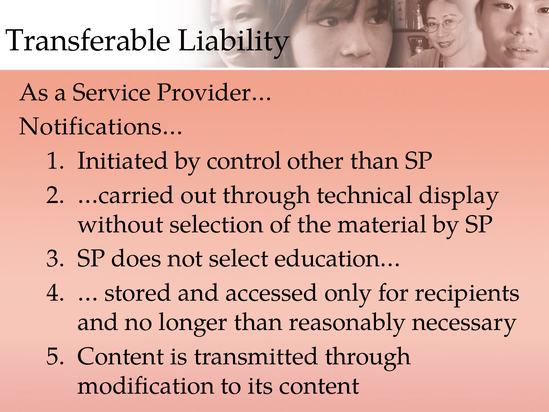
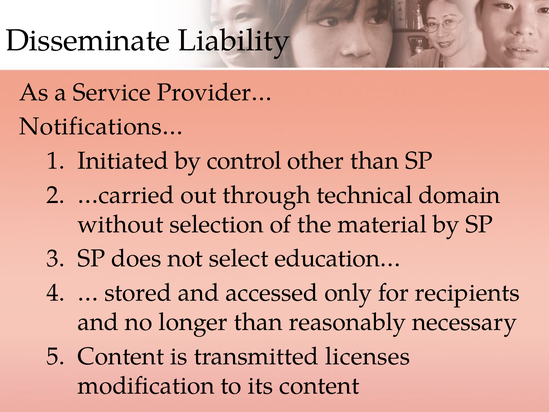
Transferable: Transferable -> Disseminate (88, 41)
display: display -> domain (459, 195)
transmitted through: through -> licenses (368, 356)
